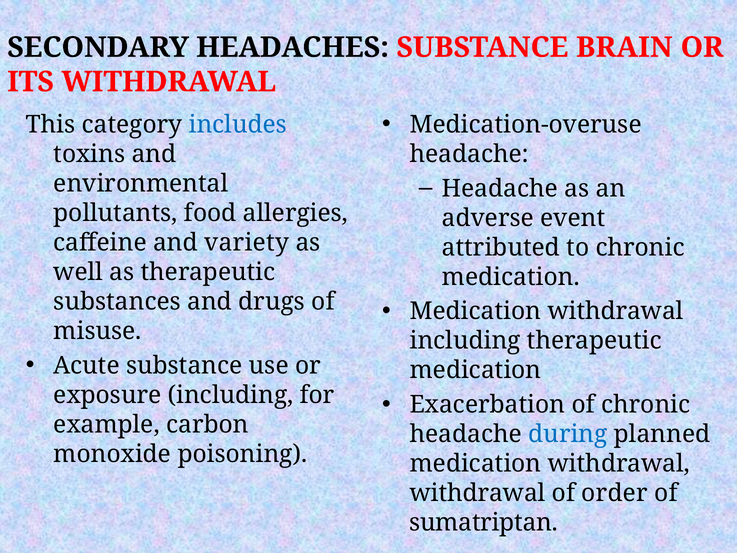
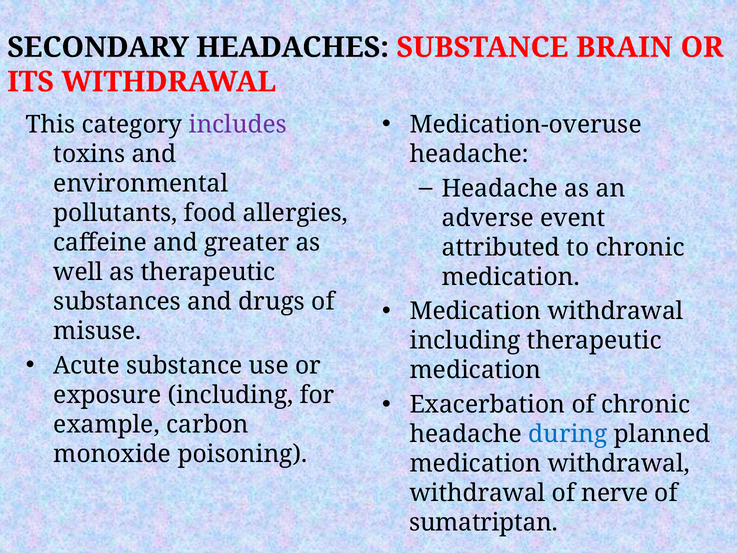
includes colour: blue -> purple (238, 125)
variety: variety -> greater (247, 242)
order: order -> nerve (615, 493)
